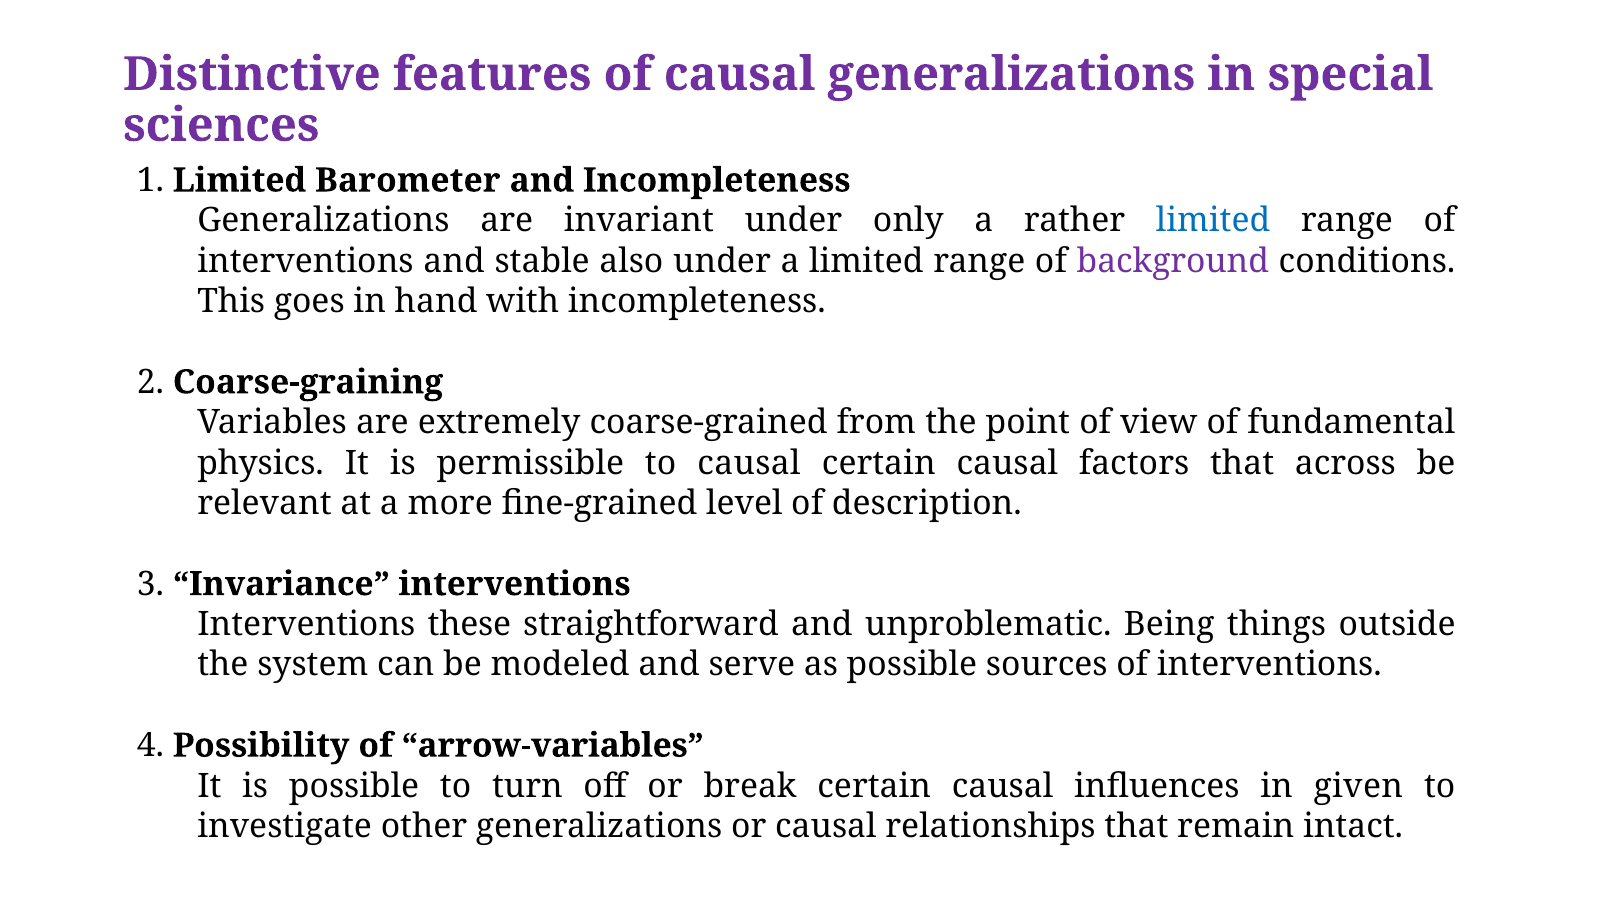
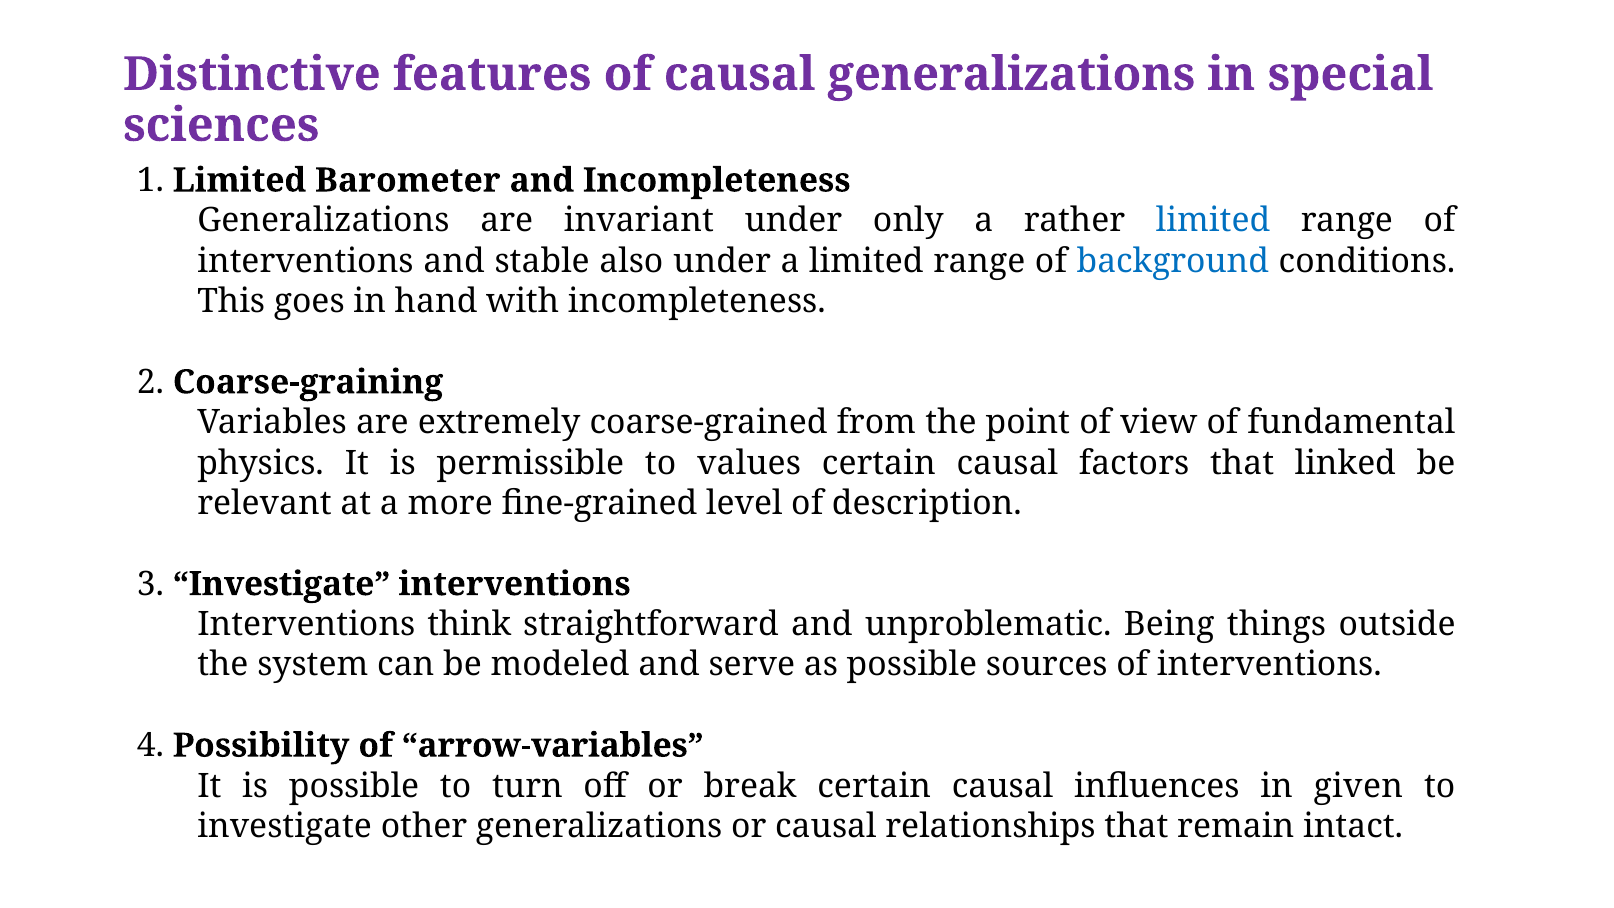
background colour: purple -> blue (1173, 261)
to causal: causal -> values (749, 463)
across: across -> linked (1345, 463)
3 Invariance: Invariance -> Investigate (282, 584)
these: these -> think (469, 624)
